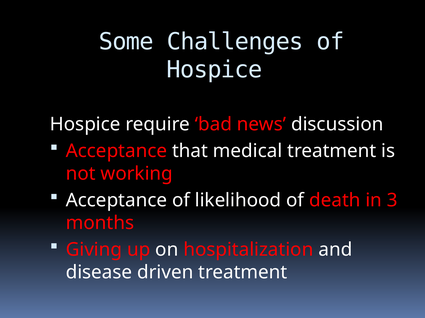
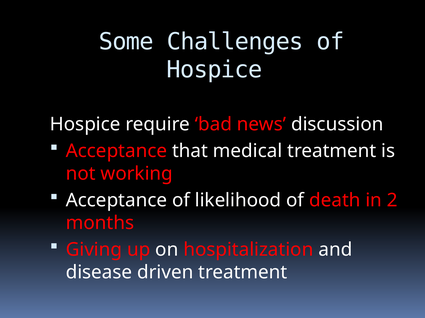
3: 3 -> 2 (392, 201)
